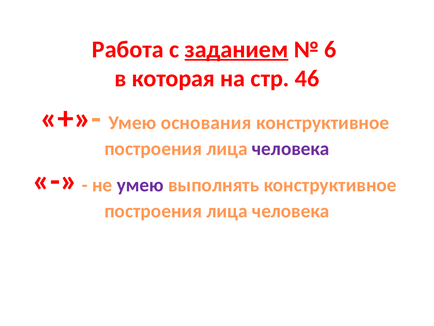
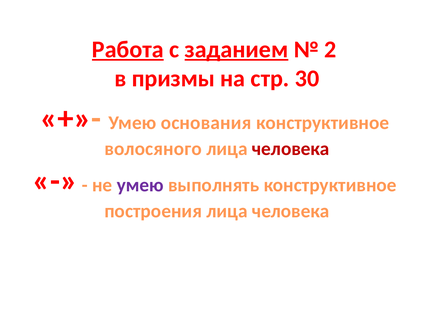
Работа underline: none -> present (128, 49)
6: 6 -> 2 (330, 49)
которая: которая -> призмы (173, 78)
46: 46 -> 30 (307, 78)
построения: построения -> волосяного (153, 149)
человека colour: purple -> red (291, 149)
